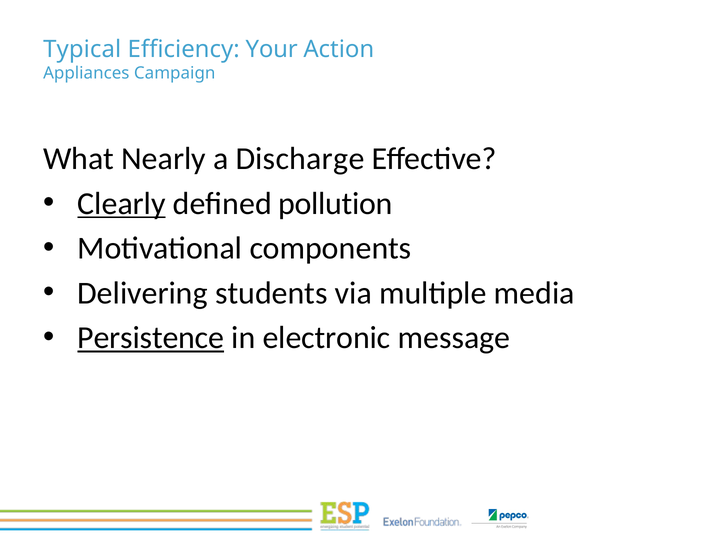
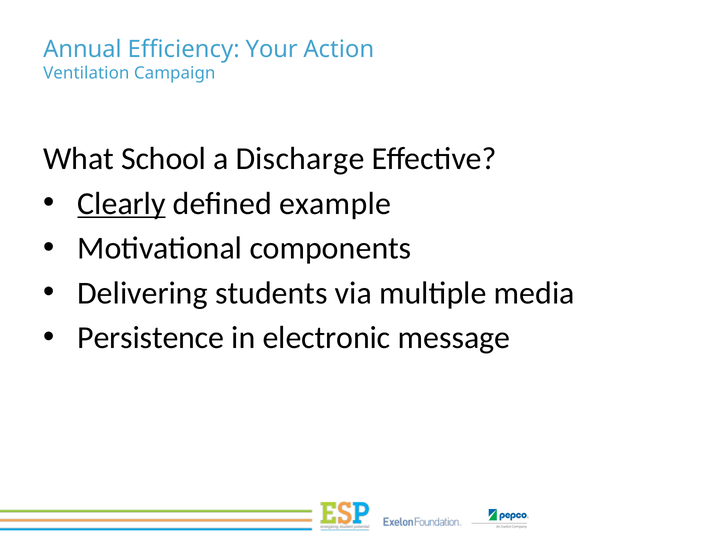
Typical: Typical -> Annual (82, 49)
Appliances: Appliances -> Ventilation (86, 73)
Nearly: Nearly -> School (164, 159)
pollution: pollution -> example (335, 204)
Persistence underline: present -> none (151, 338)
